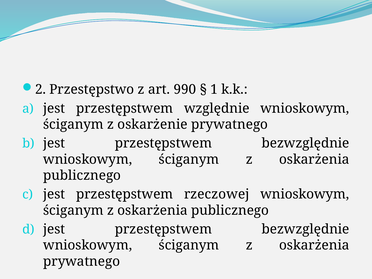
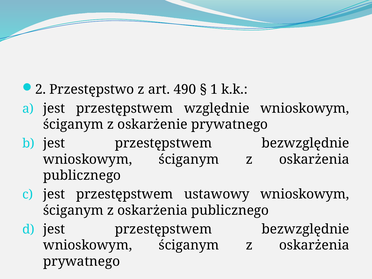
990: 990 -> 490 (185, 90)
rzeczowej: rzeczowej -> ustawowy (217, 194)
